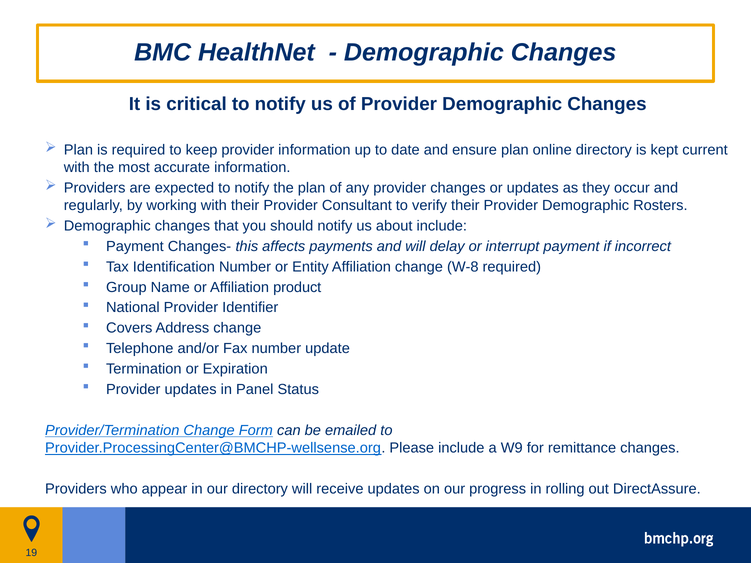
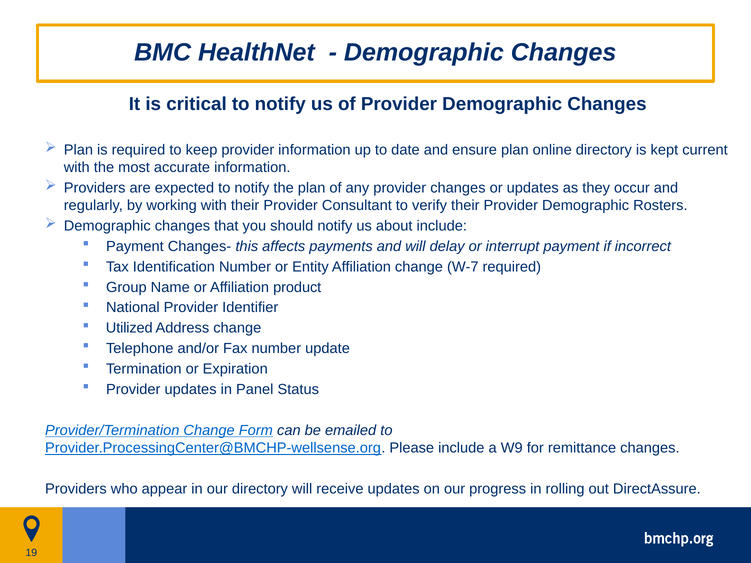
W-8: W-8 -> W-7 (463, 267)
Covers: Covers -> Utilized (129, 328)
